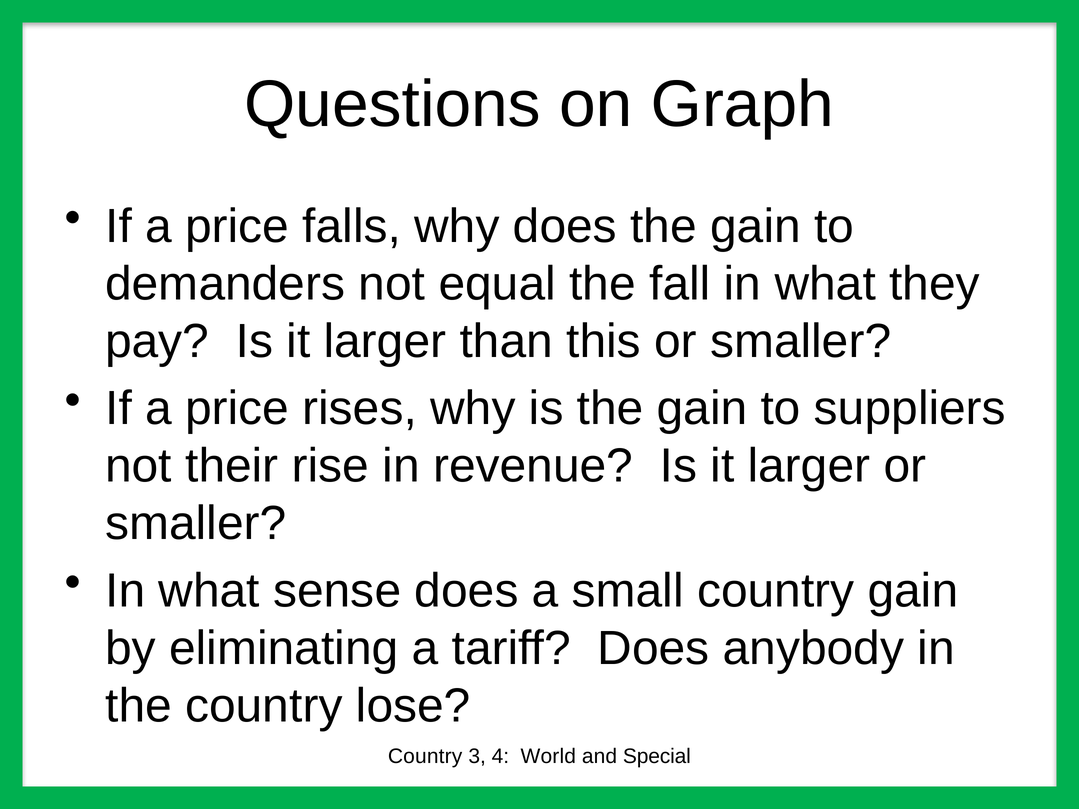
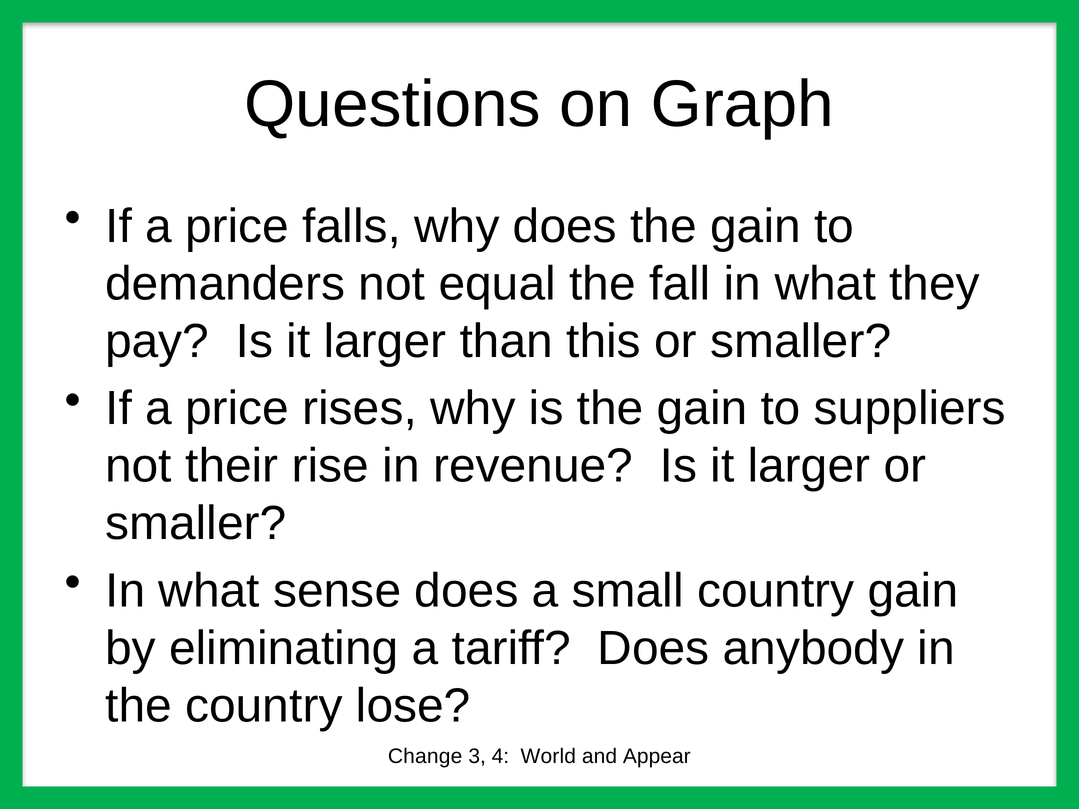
Country: Country -> Change (425, 756)
Special: Special -> Appear (657, 756)
